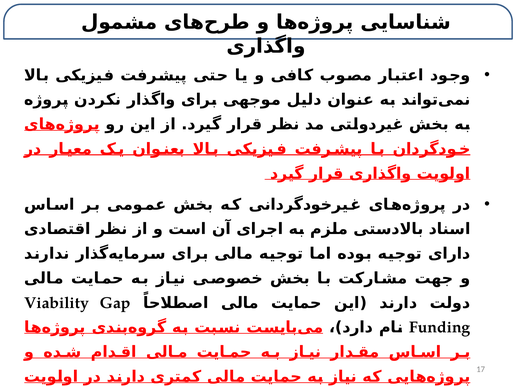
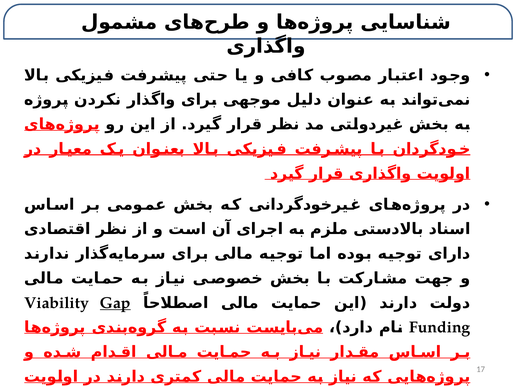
Gap underline: none -> present (115, 303)
